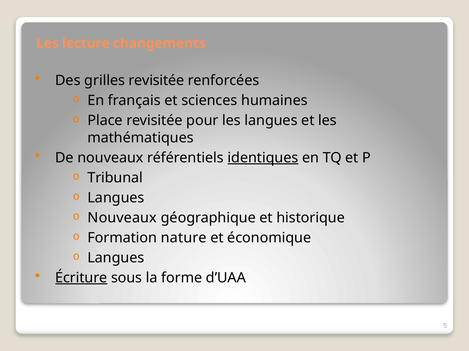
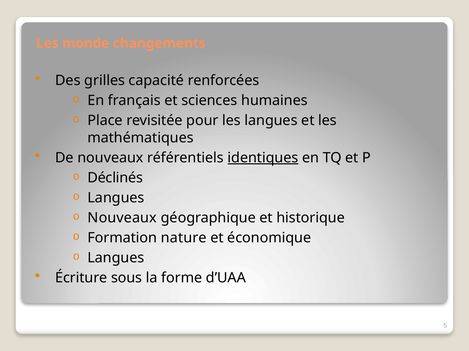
lecture: lecture -> monde (86, 43)
grilles revisitée: revisitée -> capacité (156, 81)
Tribunal: Tribunal -> Déclinés (115, 178)
Écriture underline: present -> none (81, 278)
